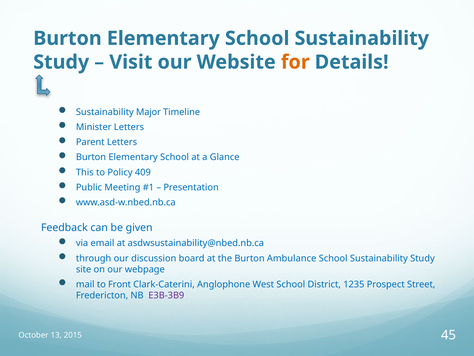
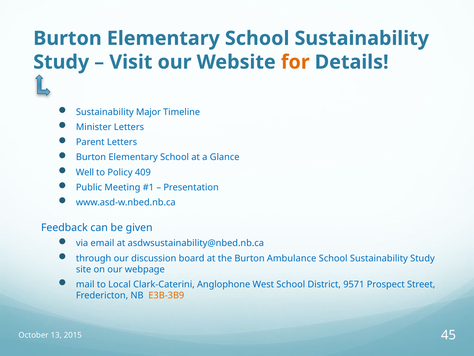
This: This -> Well (85, 172)
Front: Front -> Local (119, 284)
1235: 1235 -> 9571 (354, 284)
E3B-3B9 colour: purple -> orange (166, 295)
